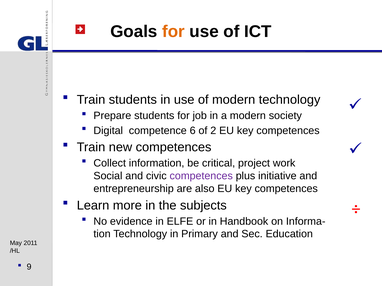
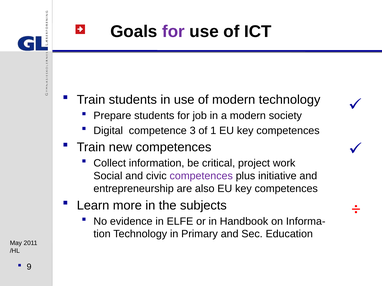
for colour: orange -> purple (173, 32)
6: 6 -> 3 (193, 131)
2: 2 -> 1 (213, 131)
